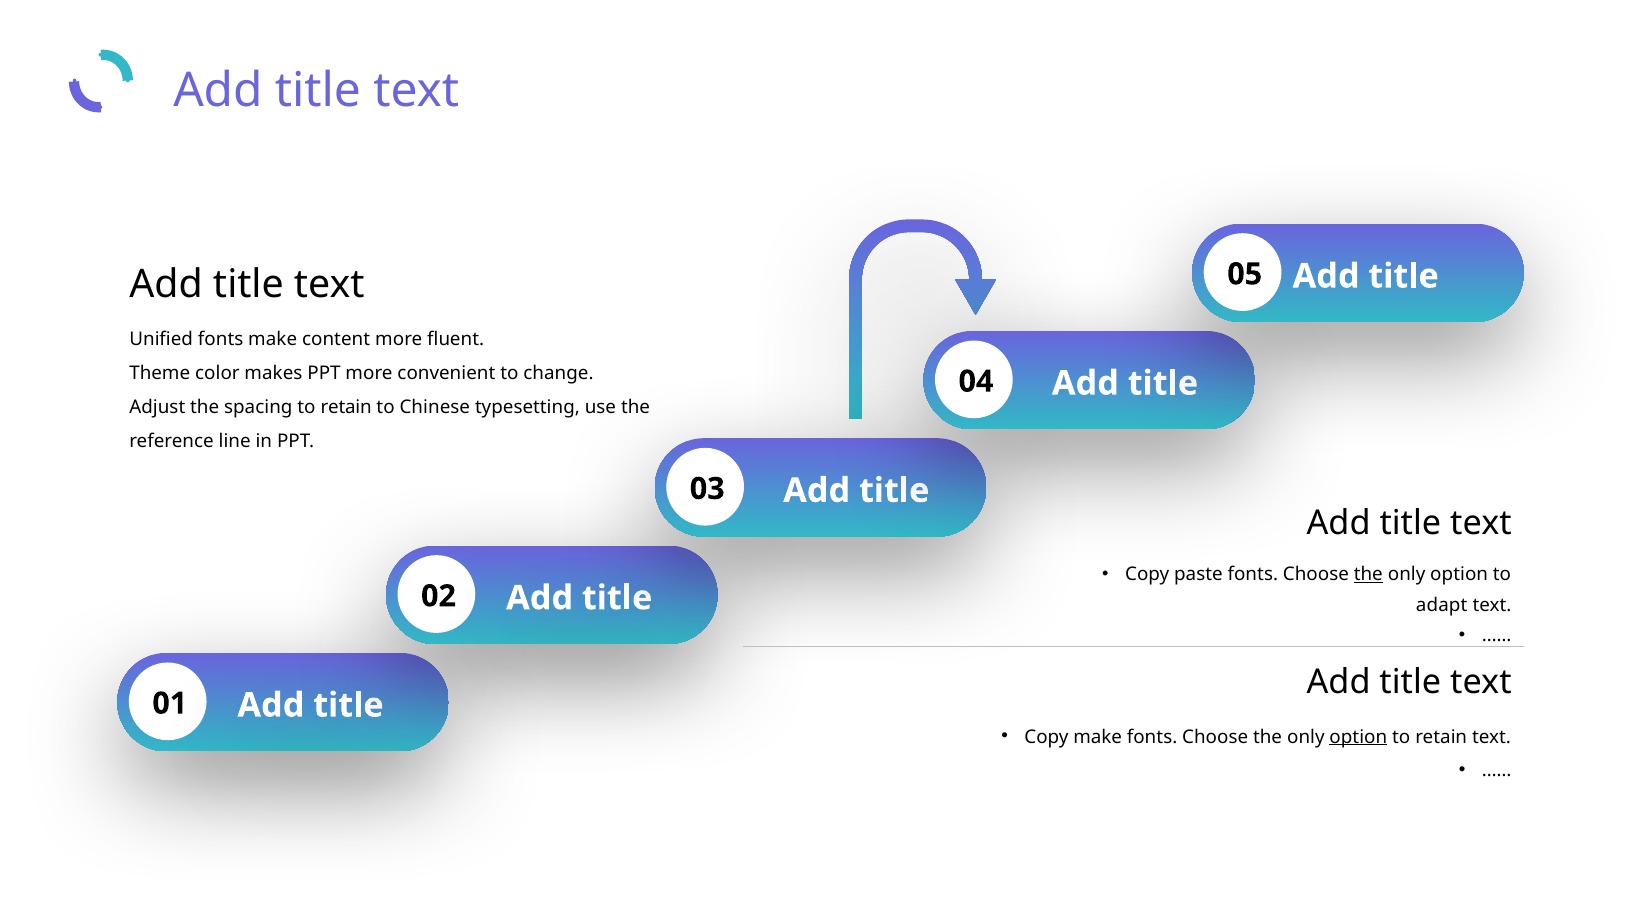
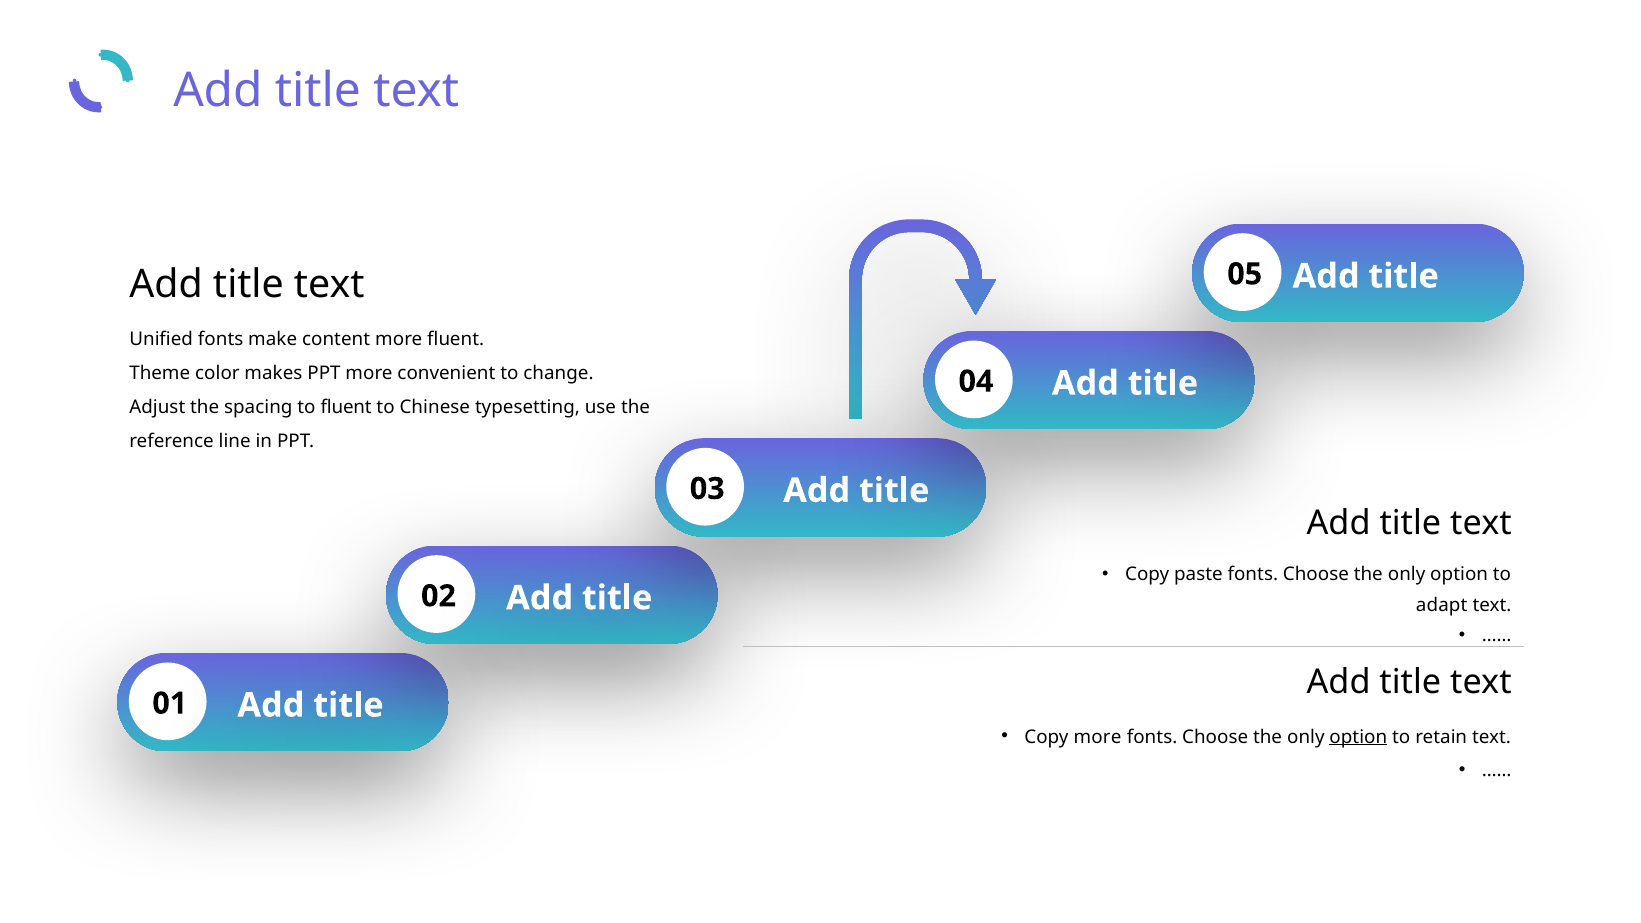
spacing to retain: retain -> fluent (346, 407)
the underline: present -> none (1368, 574)
Copy make: make -> more (1098, 737)
